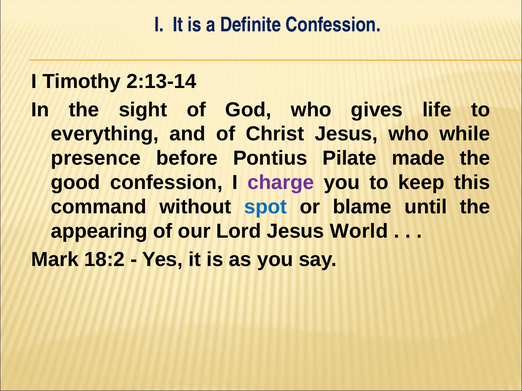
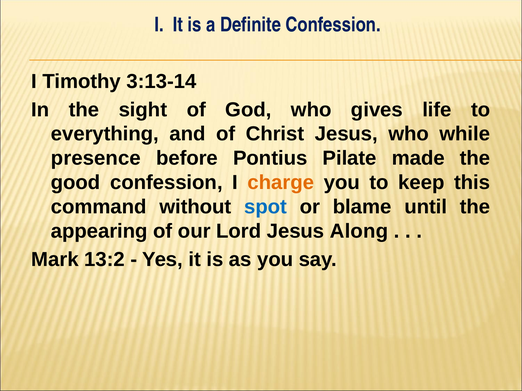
2:13-14: 2:13-14 -> 3:13-14 (161, 81)
charge colour: purple -> orange (281, 183)
World: World -> Along (359, 231)
18:2: 18:2 -> 13:2 (104, 260)
